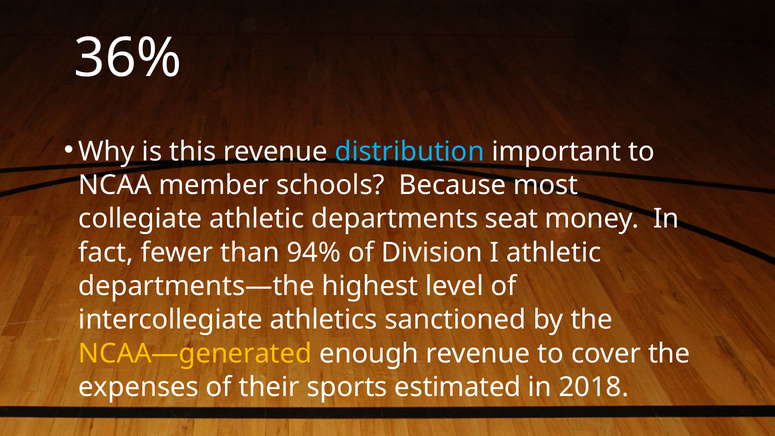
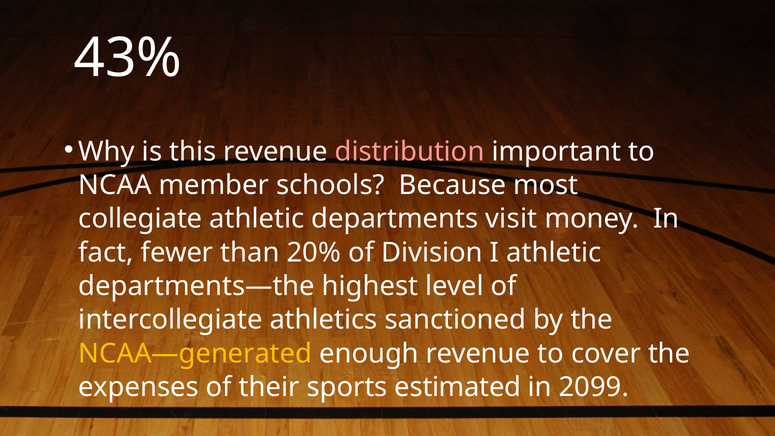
36%: 36% -> 43% (128, 58)
distribution colour: light blue -> pink (410, 152)
seat: seat -> visit (511, 219)
94%: 94% -> 20% (314, 253)
2018: 2018 -> 2099 (594, 387)
